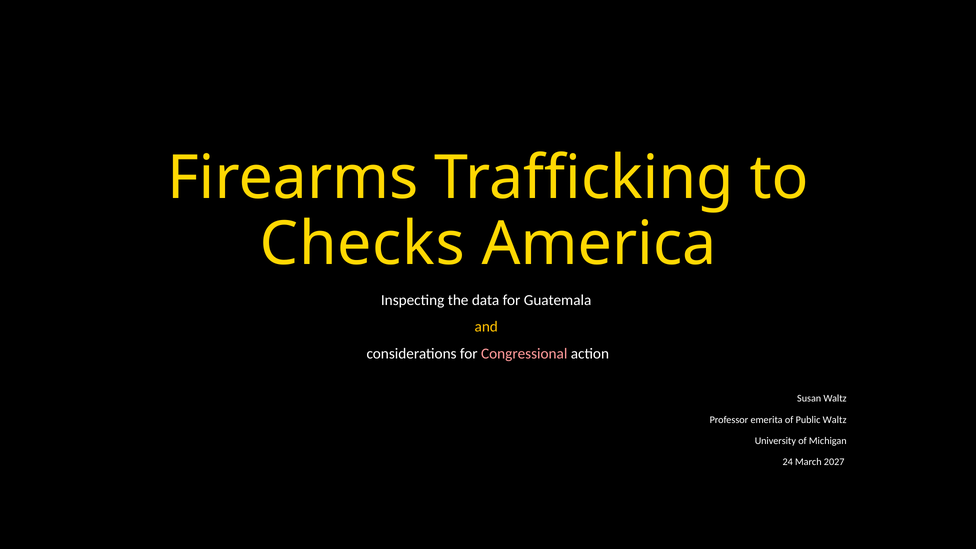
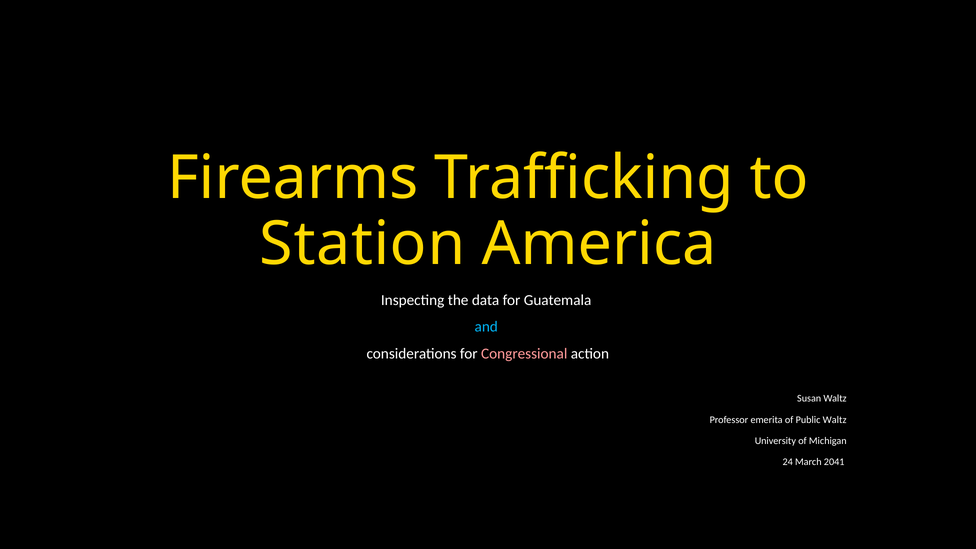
Checks: Checks -> Station (362, 244)
and colour: yellow -> light blue (486, 327)
2027: 2027 -> 2041 (834, 462)
